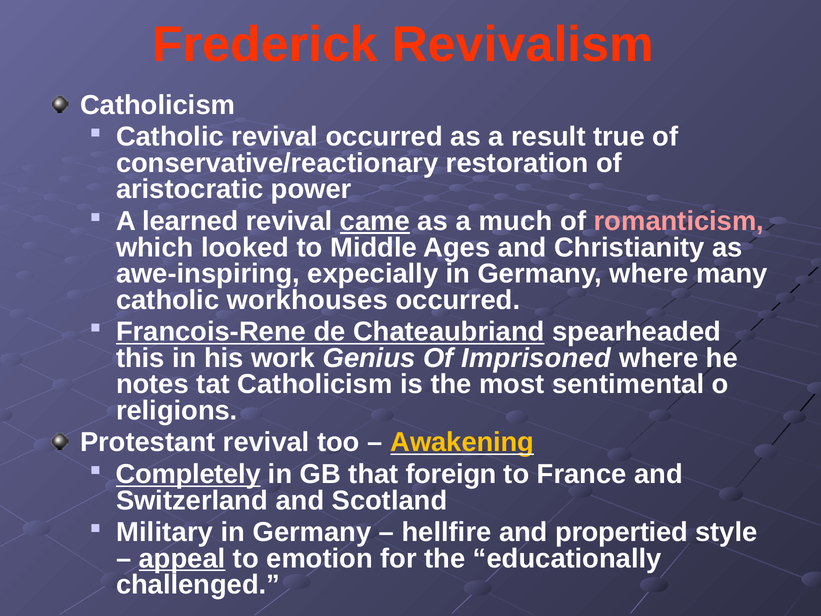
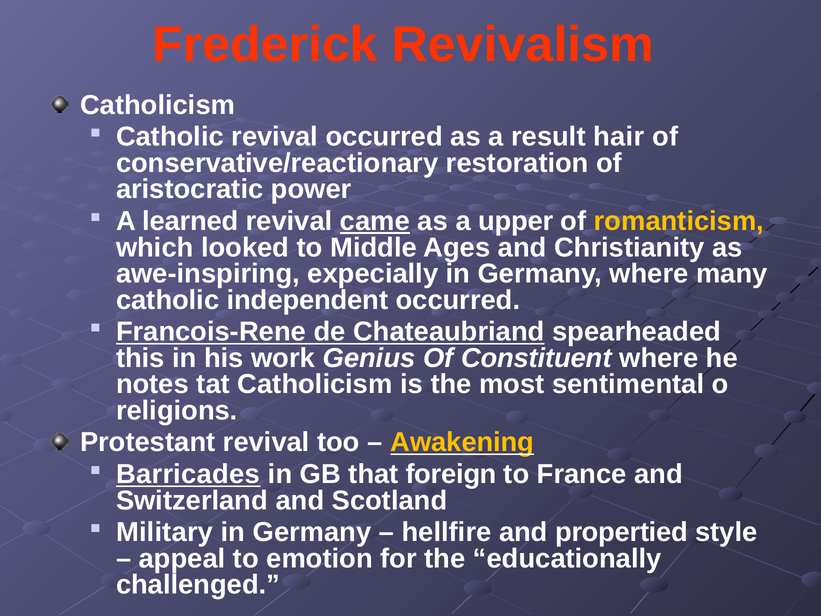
true: true -> hair (619, 137)
much: much -> upper (516, 221)
romanticism colour: pink -> yellow (679, 221)
workhouses: workhouses -> independent (308, 300)
Imprisoned: Imprisoned -> Constituent (536, 358)
Completely: Completely -> Barricades (188, 474)
appeal underline: present -> none (182, 558)
